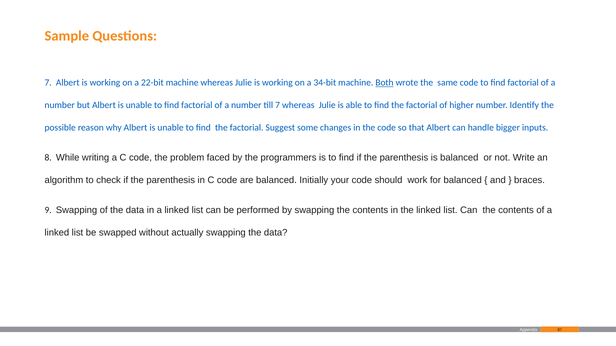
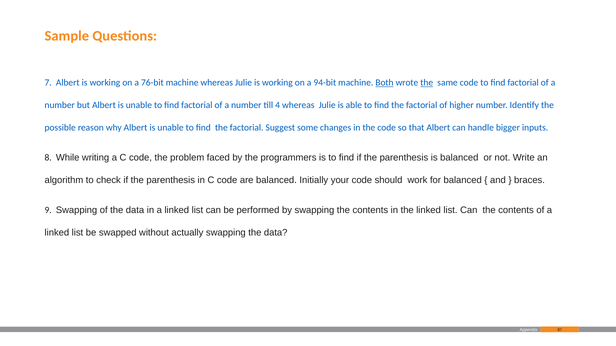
22-bit: 22-bit -> 76-bit (152, 83)
34-bit: 34-bit -> 94-bit (325, 83)
the underline: none -> present (427, 83)
till 7: 7 -> 4 (278, 105)
